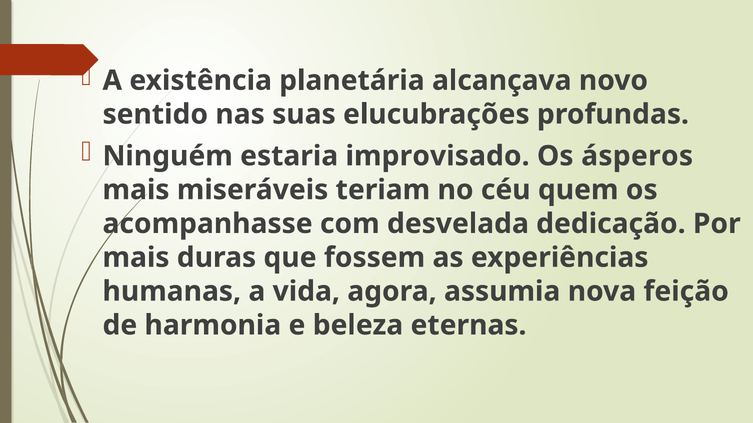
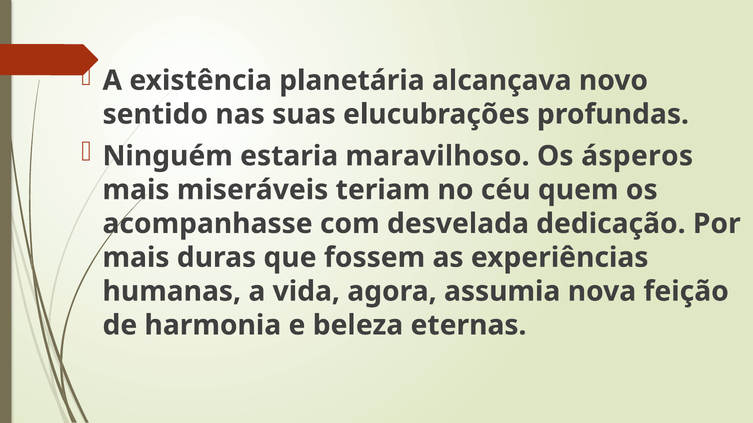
improvisado: improvisado -> maravilhoso (438, 156)
